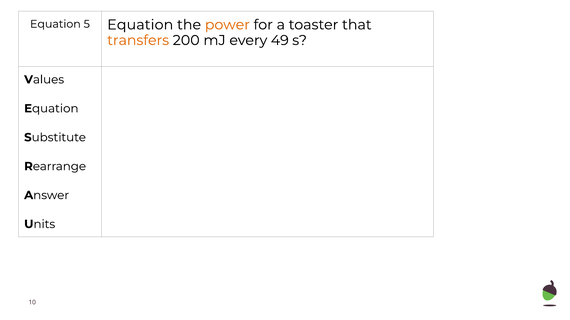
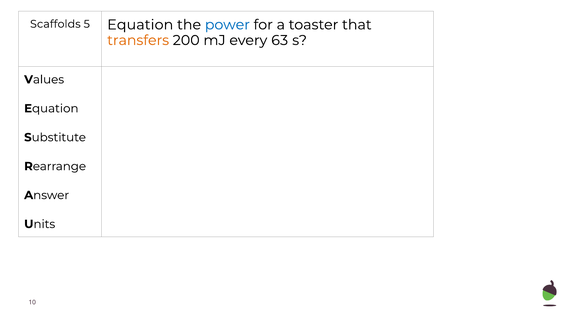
Equation: Equation -> Scaffolds (55, 24)
power colour: orange -> blue (227, 25)
49: 49 -> 63 (280, 40)
